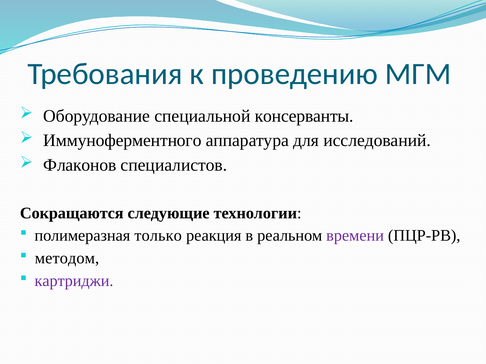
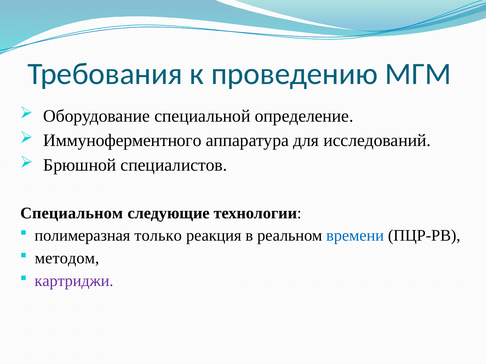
консерванты: консерванты -> определение (304, 116)
Флаконов: Флаконов -> Брюшной (80, 165)
Сокращаются: Сокращаются -> Специальном (72, 213)
времени colour: purple -> blue (355, 236)
